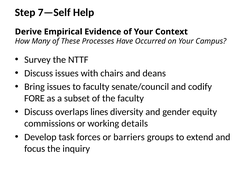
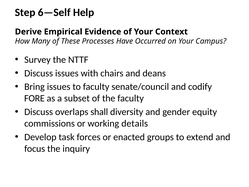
7—Self: 7—Self -> 6—Self (54, 12)
lines: lines -> shall (99, 112)
barriers: barriers -> enacted (129, 137)
